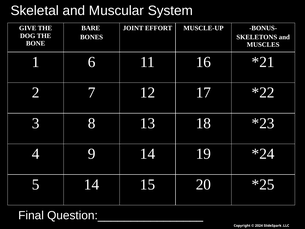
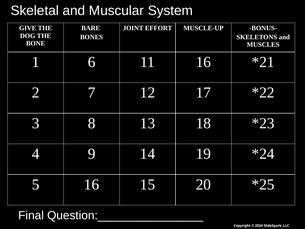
5 14: 14 -> 16 (92, 184)
